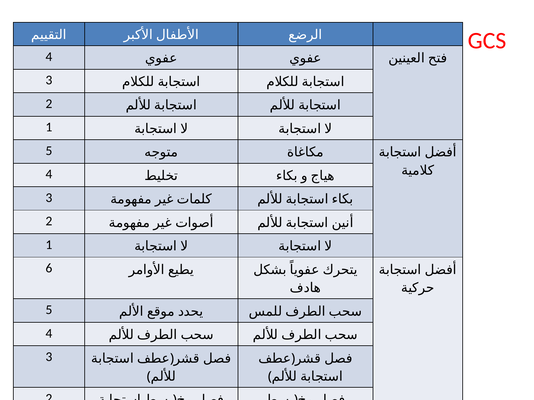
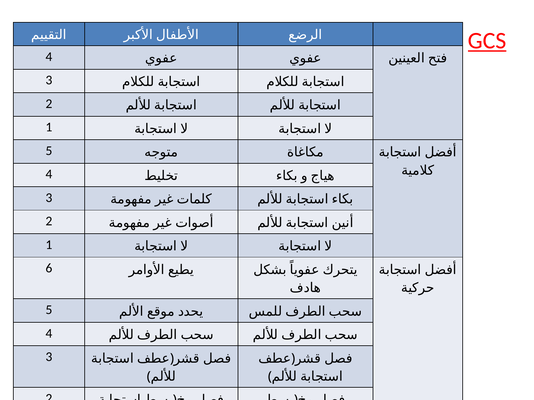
GCS underline: none -> present (487, 41)
